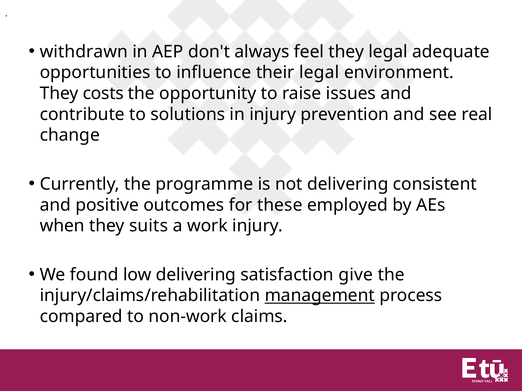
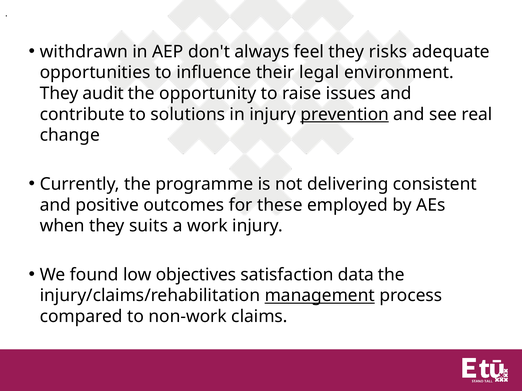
they legal: legal -> risks (388, 52)
costs: costs -> audit (103, 94)
prevention underline: none -> present (345, 114)
low delivering: delivering -> objectives (196, 275)
give: give -> data (356, 275)
